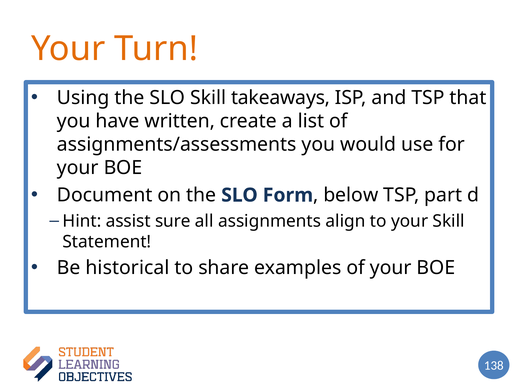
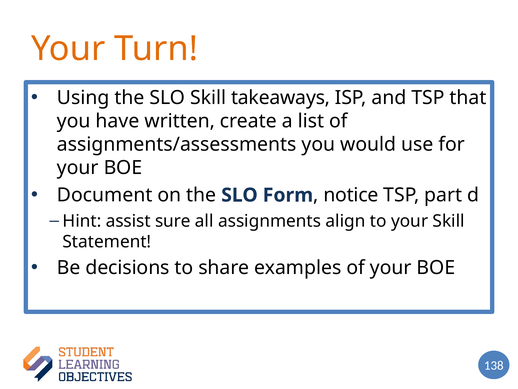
below: below -> notice (351, 195)
historical: historical -> decisions (128, 267)
